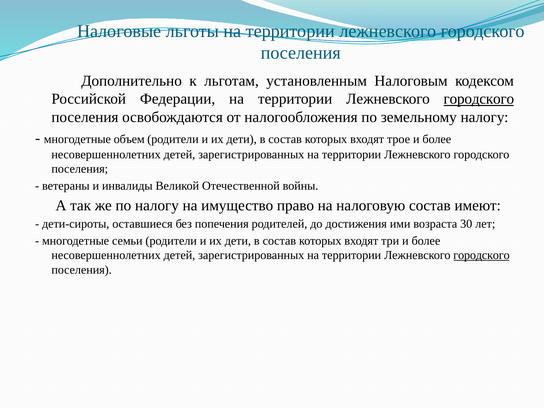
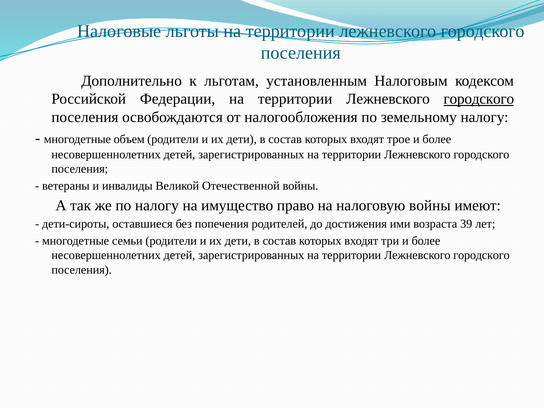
налоговую состав: состав -> войны (430, 205)
30: 30 -> 39 (466, 224)
городского underline: present -> none (481, 255)
